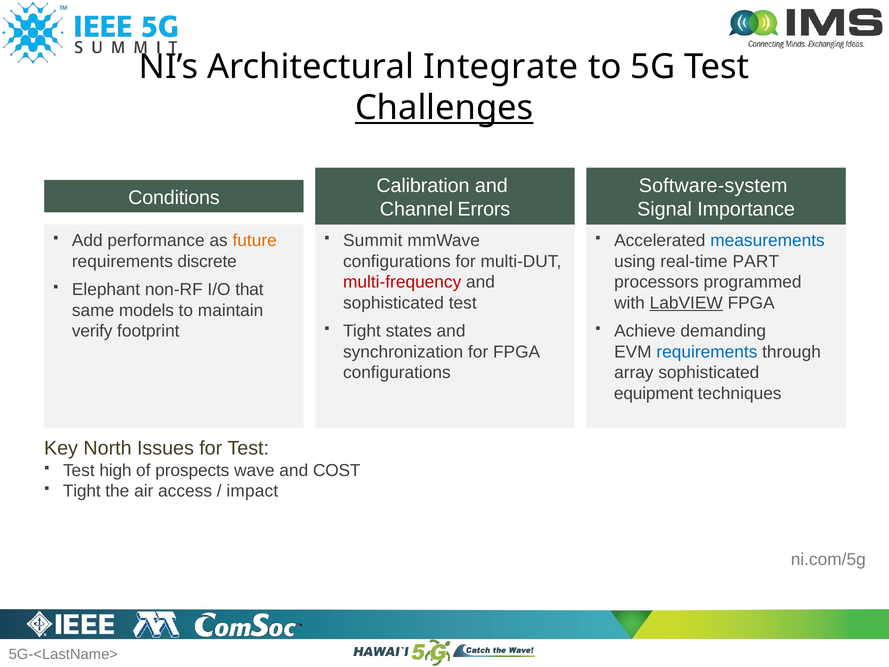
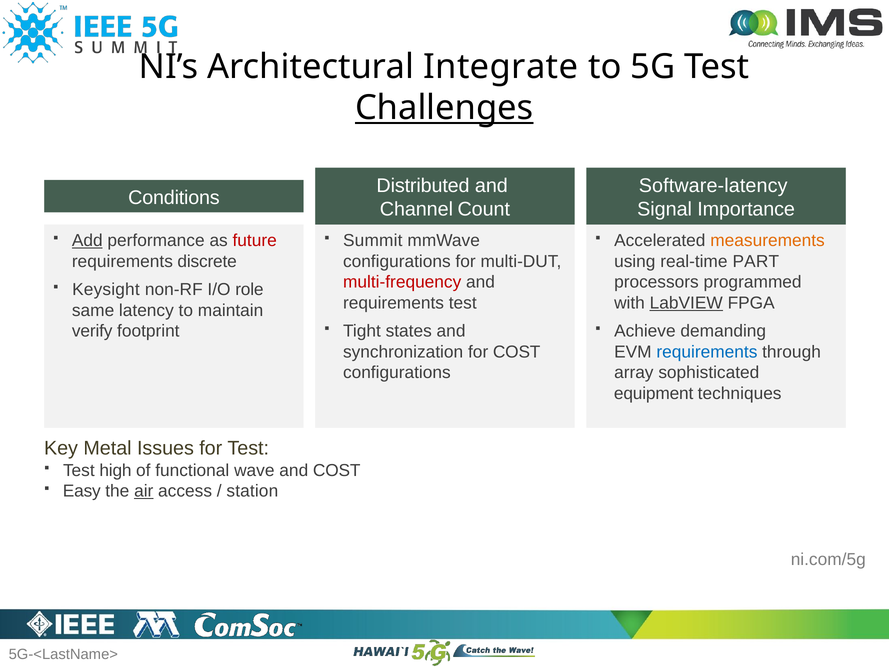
Calibration: Calibration -> Distributed (423, 186)
Software-system: Software-system -> Software-latency (713, 186)
Errors: Errors -> Count (484, 209)
Add underline: none -> present (87, 241)
future colour: orange -> red (255, 241)
measurements colour: blue -> orange (768, 241)
Elephant: Elephant -> Keysight (106, 289)
that: that -> role (249, 289)
sophisticated: sophisticated -> requirements (393, 303)
models: models -> latency (146, 310)
for FPGA: FPGA -> COST (517, 352)
North: North -> Metal (108, 448)
prospects: prospects -> functional (192, 470)
Tight: Tight -> Easy (82, 491)
air underline: none -> present (144, 491)
impact: impact -> station (252, 491)
